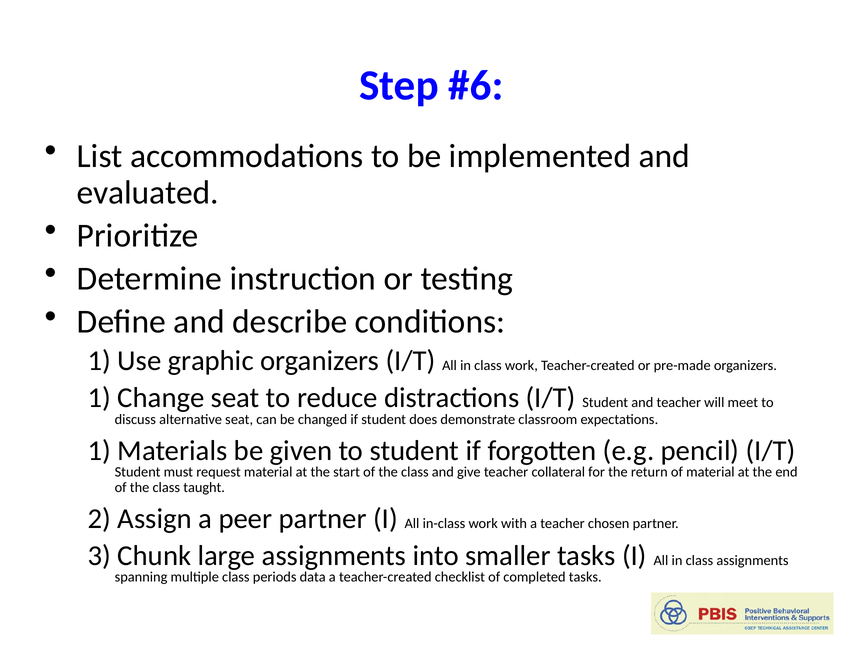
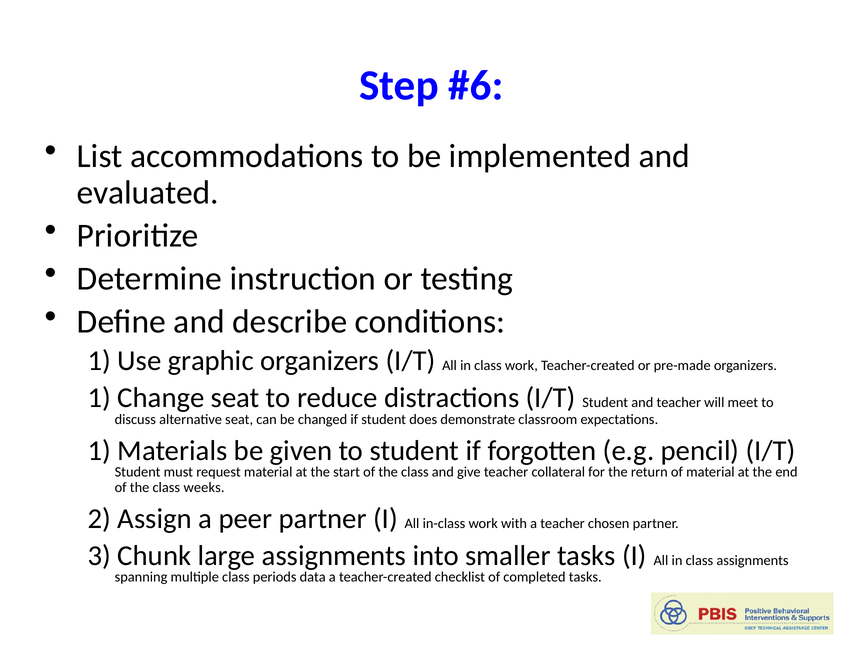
taught: taught -> weeks (204, 488)
